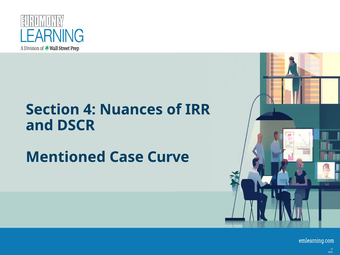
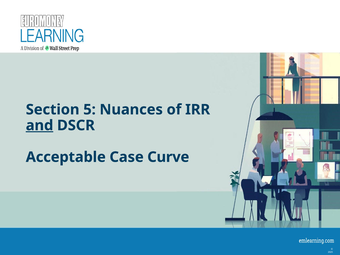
4: 4 -> 5 (90, 110)
and underline: none -> present (40, 125)
Mentioned: Mentioned -> Acceptable (66, 157)
